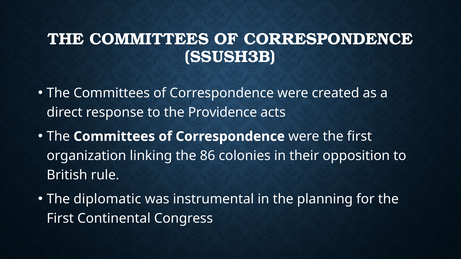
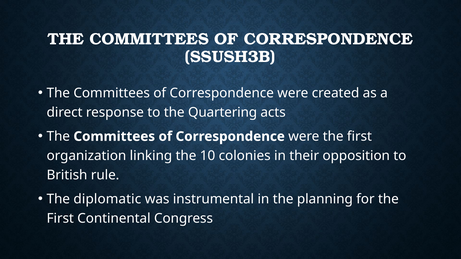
Providence: Providence -> Quartering (223, 112)
86: 86 -> 10 (208, 156)
